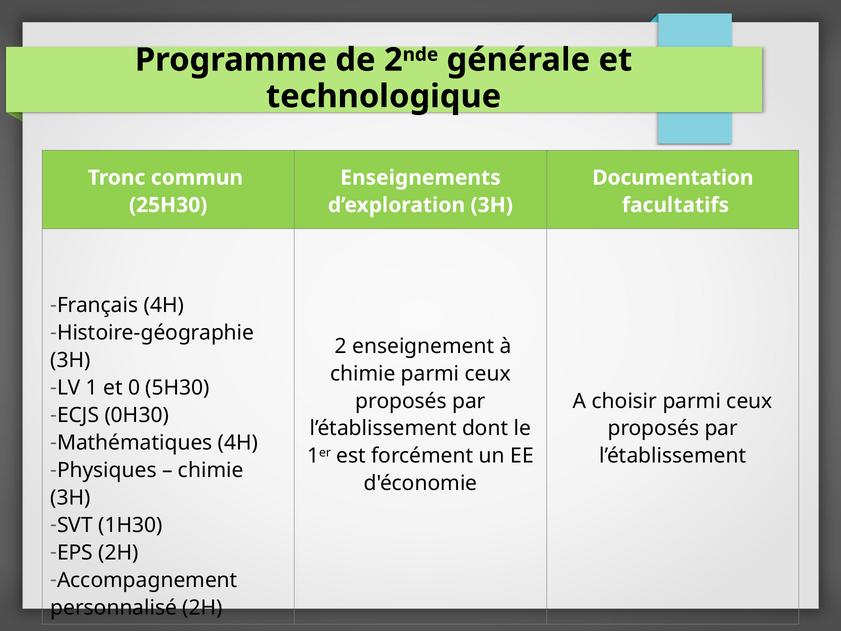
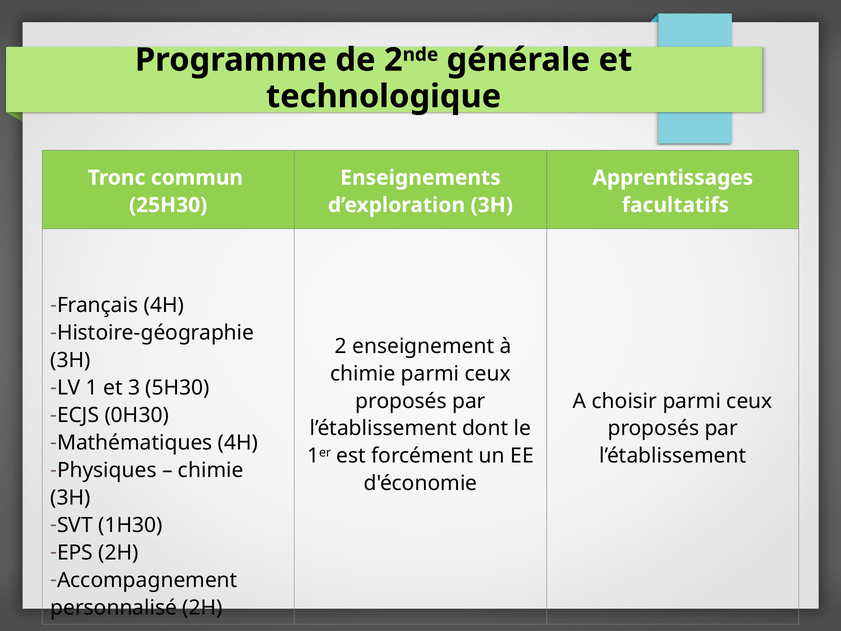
Documentation: Documentation -> Apprentissages (673, 178)
0: 0 -> 3 (134, 388)
